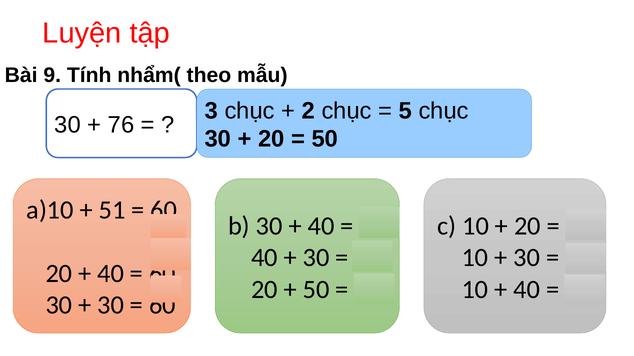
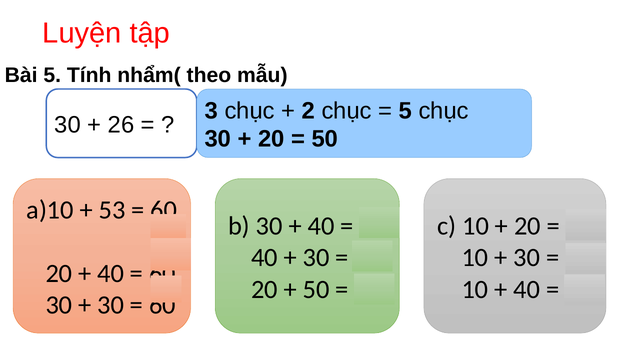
Bài 9: 9 -> 5 (52, 75)
76: 76 -> 26 (121, 125)
51: 51 -> 53 (112, 211)
